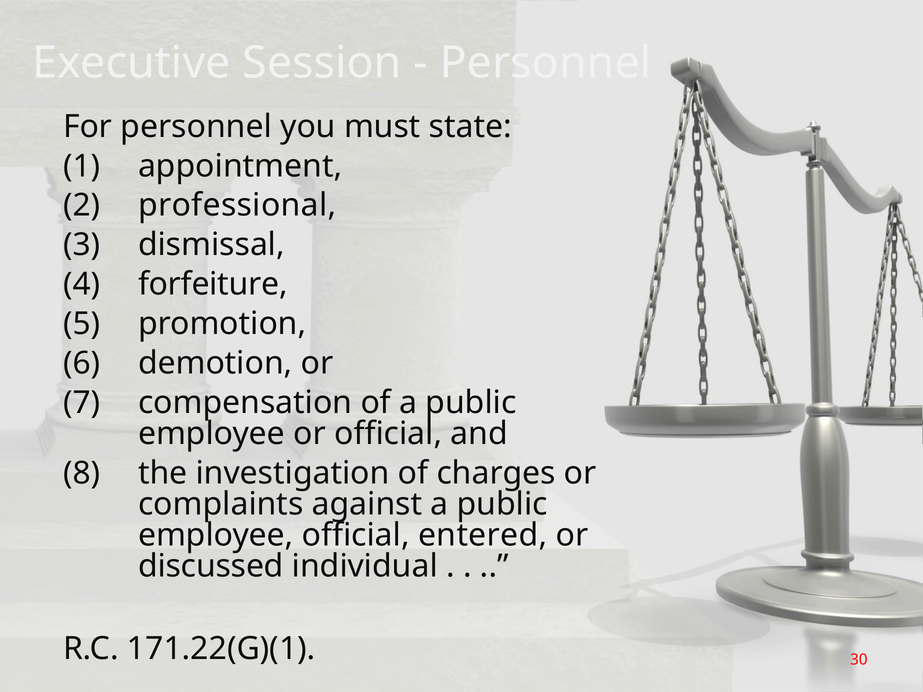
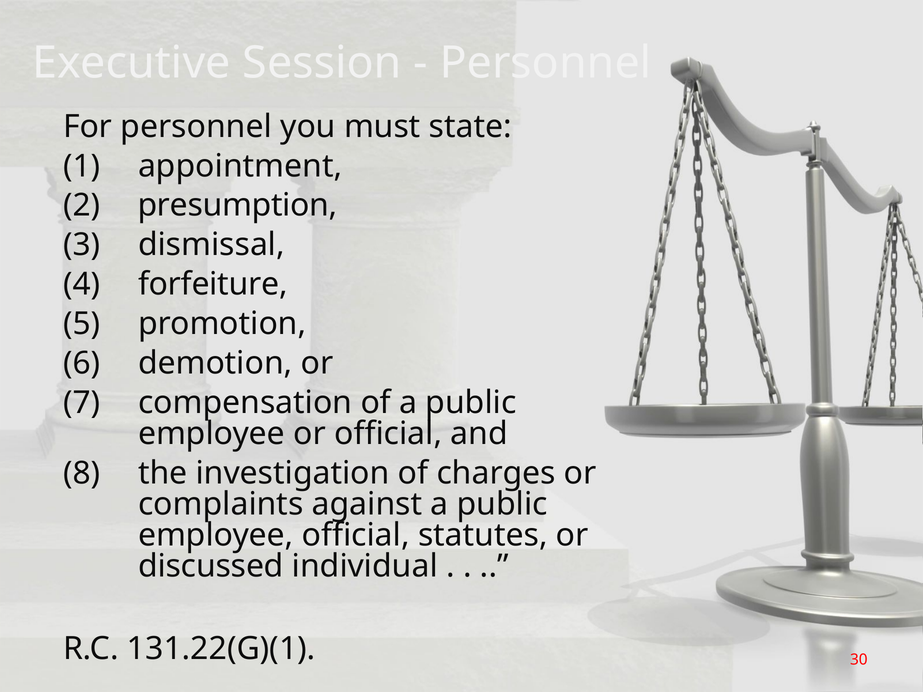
professional: professional -> presumption (238, 205)
entered: entered -> statutes (483, 535)
171.22(G)(1: 171.22(G)(1 -> 131.22(G)(1 (221, 649)
